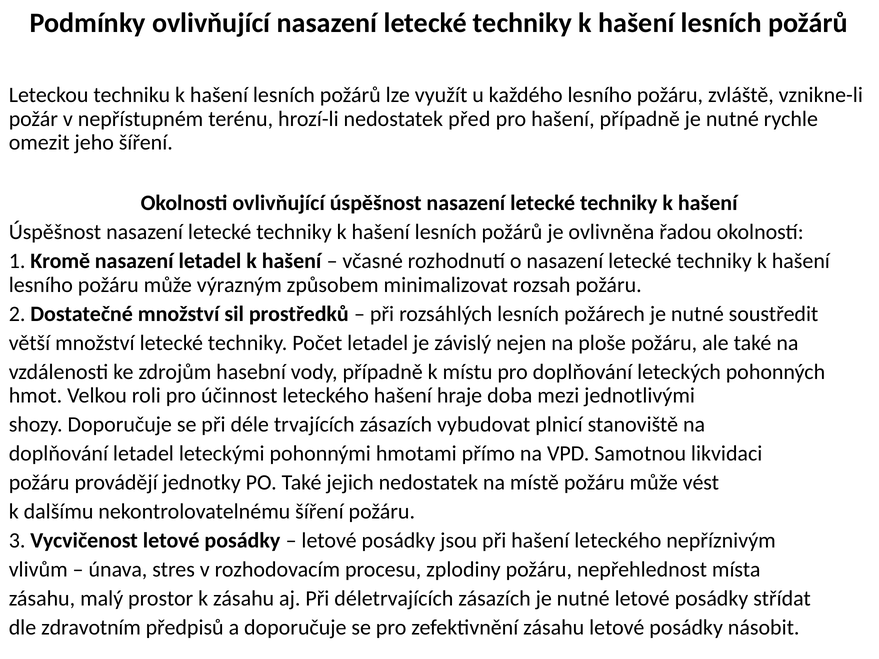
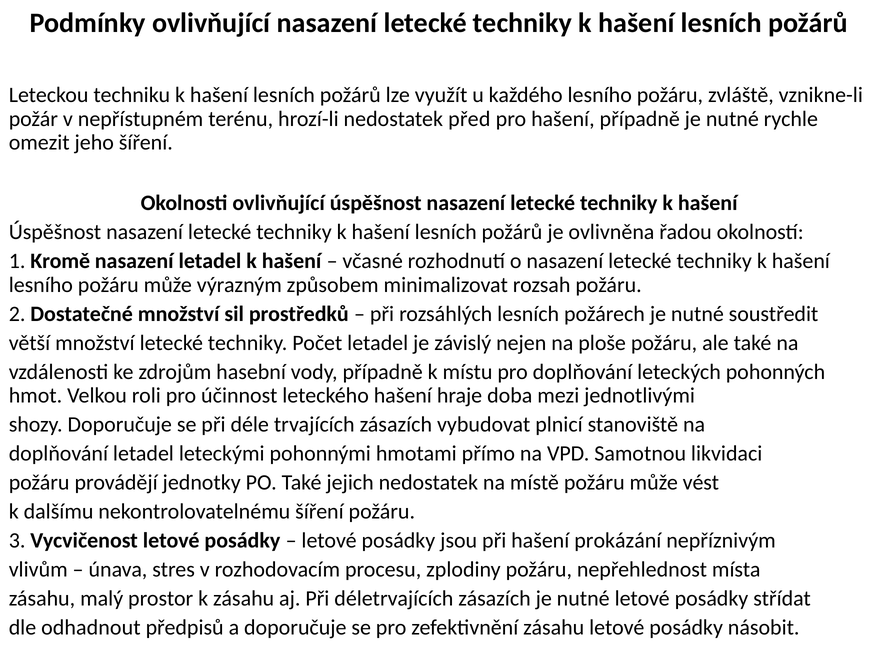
hašení leteckého: leteckého -> prokázání (618, 541)
zdravotním: zdravotním -> odhadnout (91, 628)
